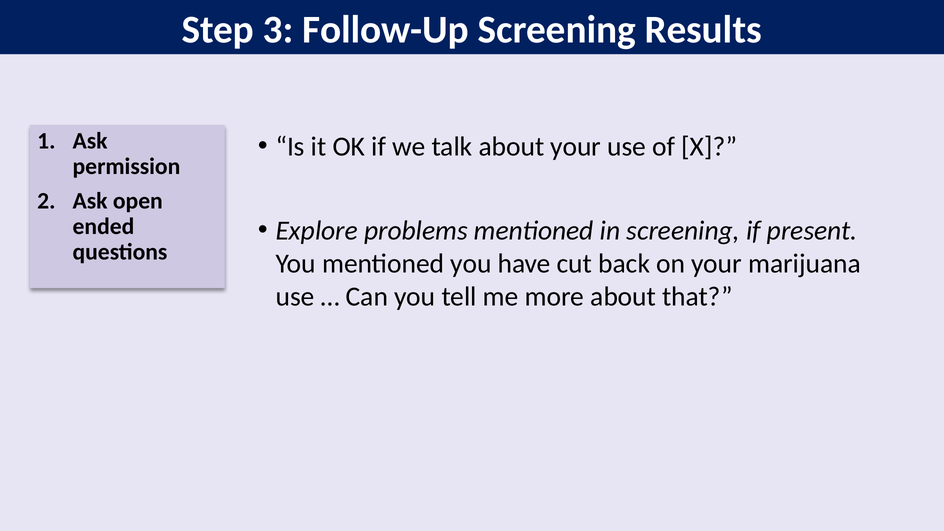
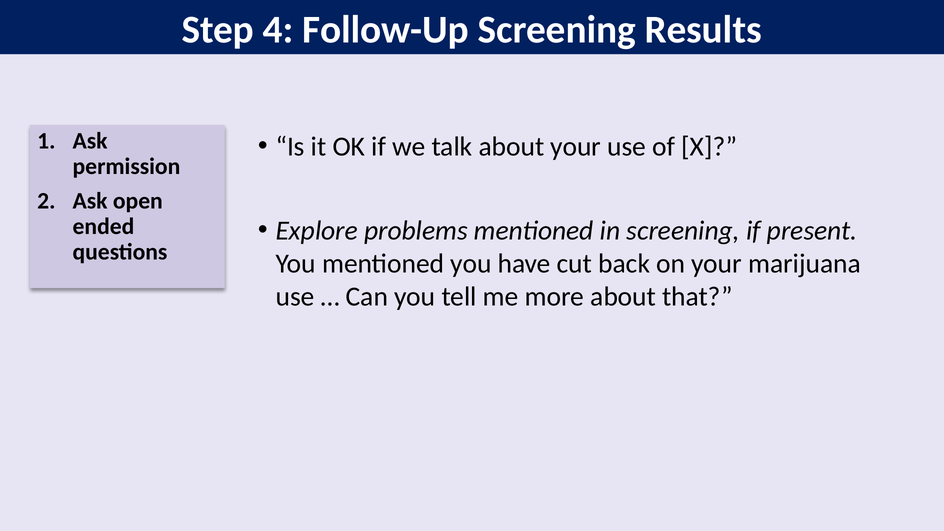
3: 3 -> 4 (278, 30)
